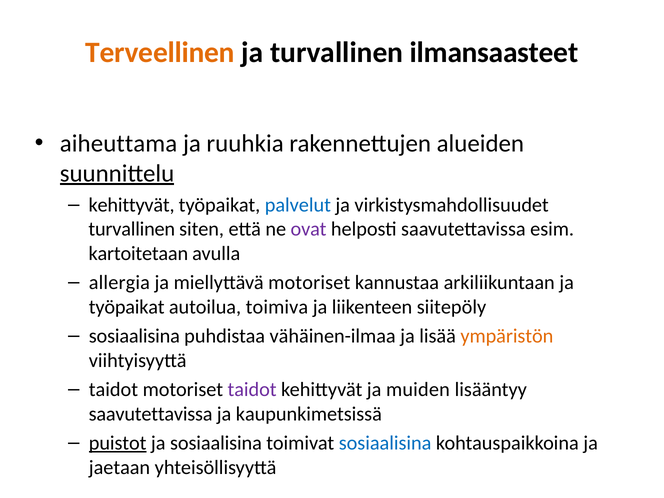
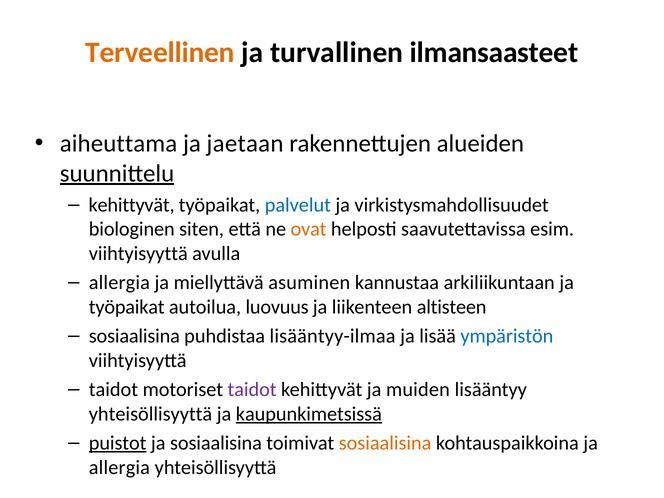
ruuhkia: ruuhkia -> jaetaan (245, 143)
turvallinen: turvallinen -> biologinen (132, 229)
ovat colour: purple -> orange (309, 229)
kartoitetaan: kartoitetaan -> viihtyisyyttä (138, 254)
miellyttävä motoriset: motoriset -> asuminen (309, 283)
toimiva: toimiva -> luovuus (277, 307)
siitepöly: siitepöly -> altisteen (452, 307)
vähäinen-ilmaa: vähäinen-ilmaa -> lisääntyy-ilmaa (333, 336)
ympäristön colour: orange -> blue (507, 336)
saavutettavissa: saavutettavissa -> yhteisöllisyyttä (151, 414)
kaupunkimetsissä underline: none -> present (309, 414)
sosiaalisina colour: blue -> orange (385, 443)
jaetaan: jaetaan -> allergia (119, 467)
